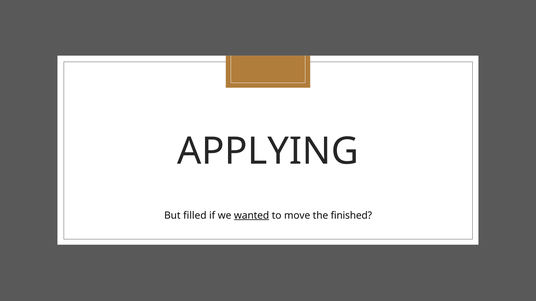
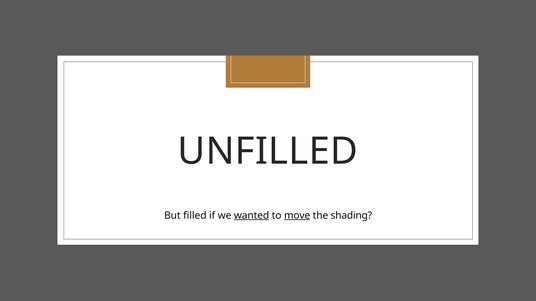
APPLYING: APPLYING -> UNFILLED (268, 152)
move underline: none -> present (297, 216)
finished: finished -> shading (351, 216)
